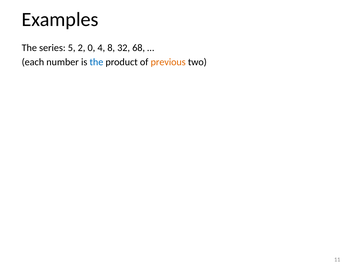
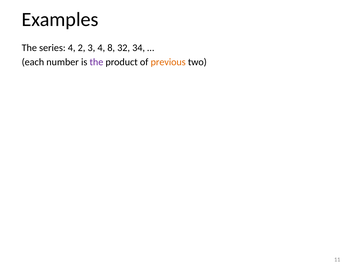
series 5: 5 -> 4 (72, 48)
0: 0 -> 3 (91, 48)
68: 68 -> 34 (139, 48)
the colour: blue -> purple (96, 62)
